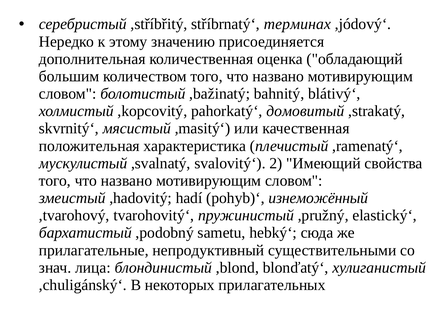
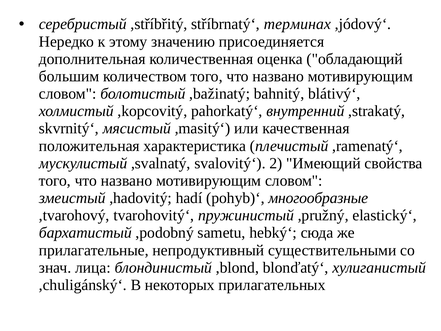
домовитый: домовитый -> внутренний (305, 111)
изнеможённый: изнеможённый -> многообразные (318, 198)
